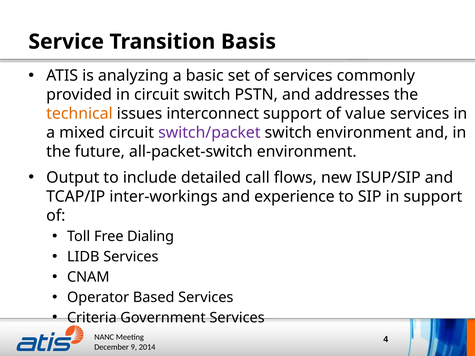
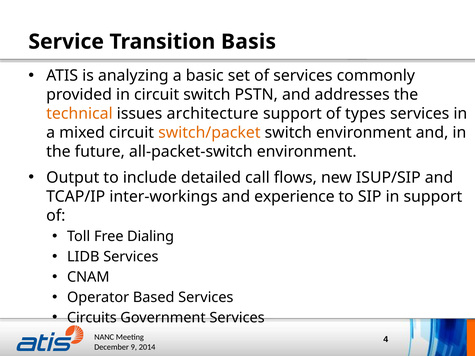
interconnect: interconnect -> architecture (213, 114)
value: value -> types (365, 114)
switch/packet colour: purple -> orange (209, 133)
Criteria: Criteria -> Circuits (92, 318)
